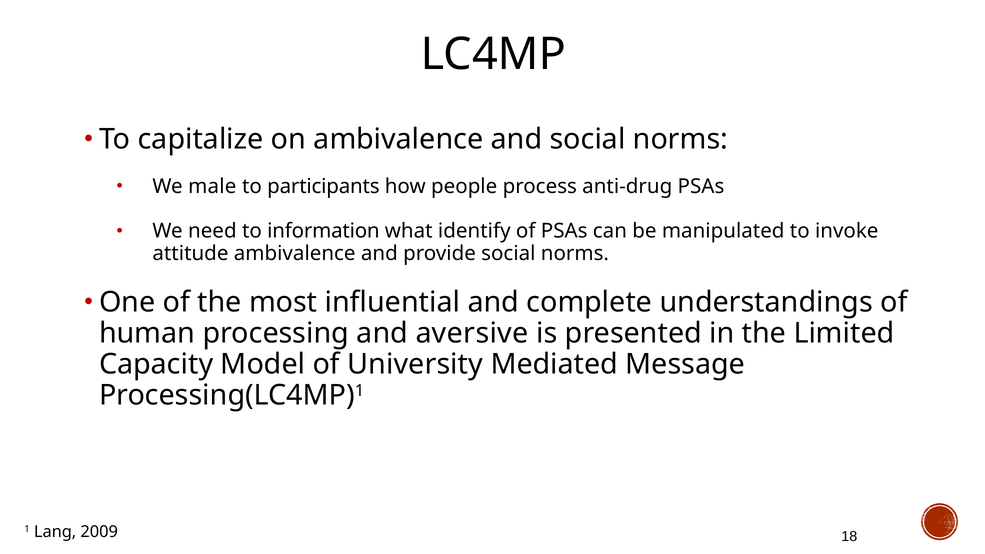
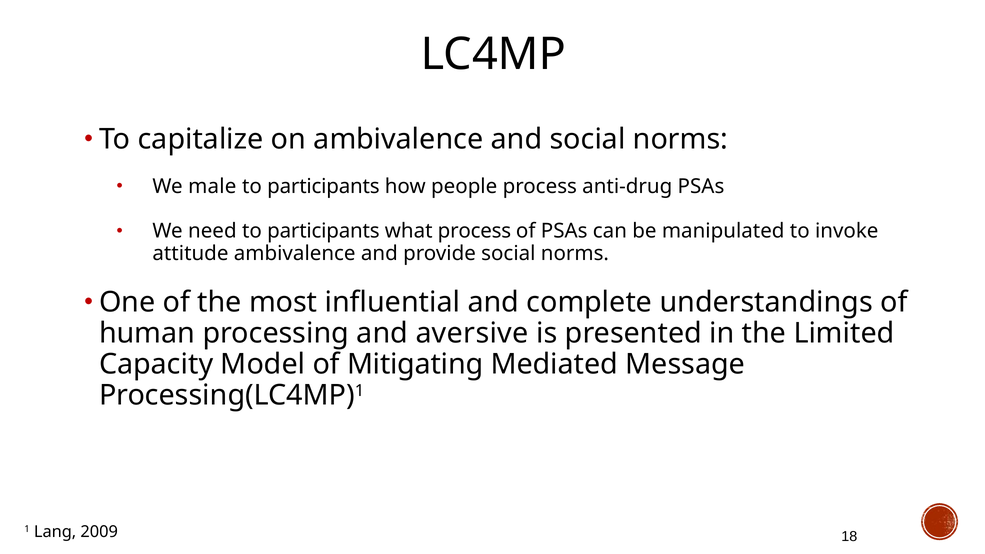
need to information: information -> participants (323, 231)
what identify: identify -> process (474, 231)
University: University -> Mitigating (415, 364)
